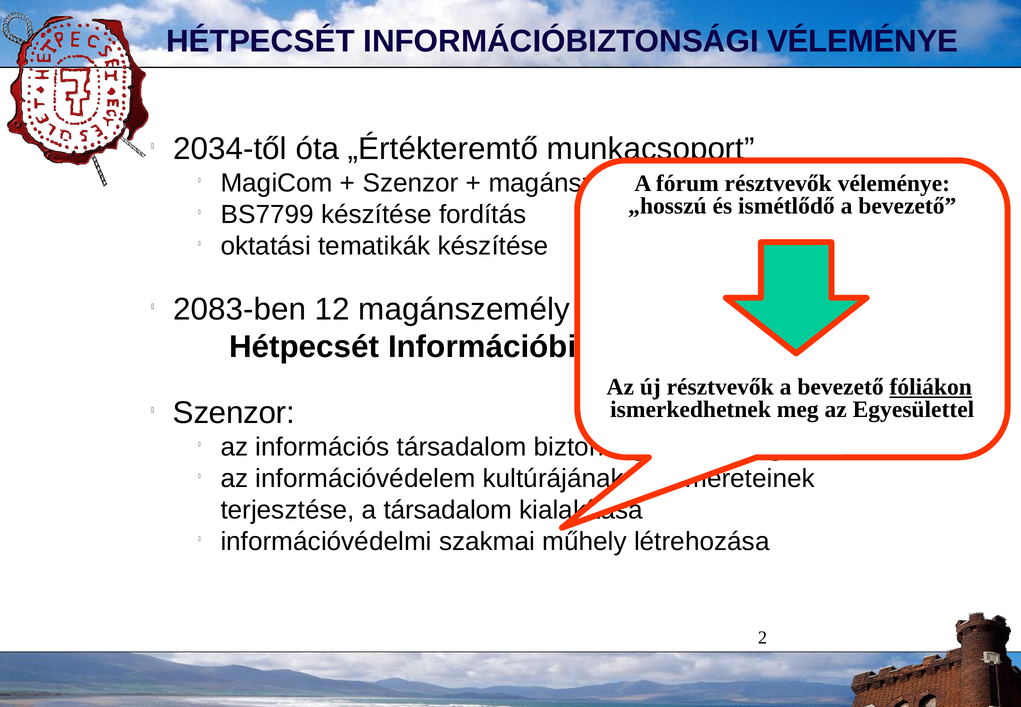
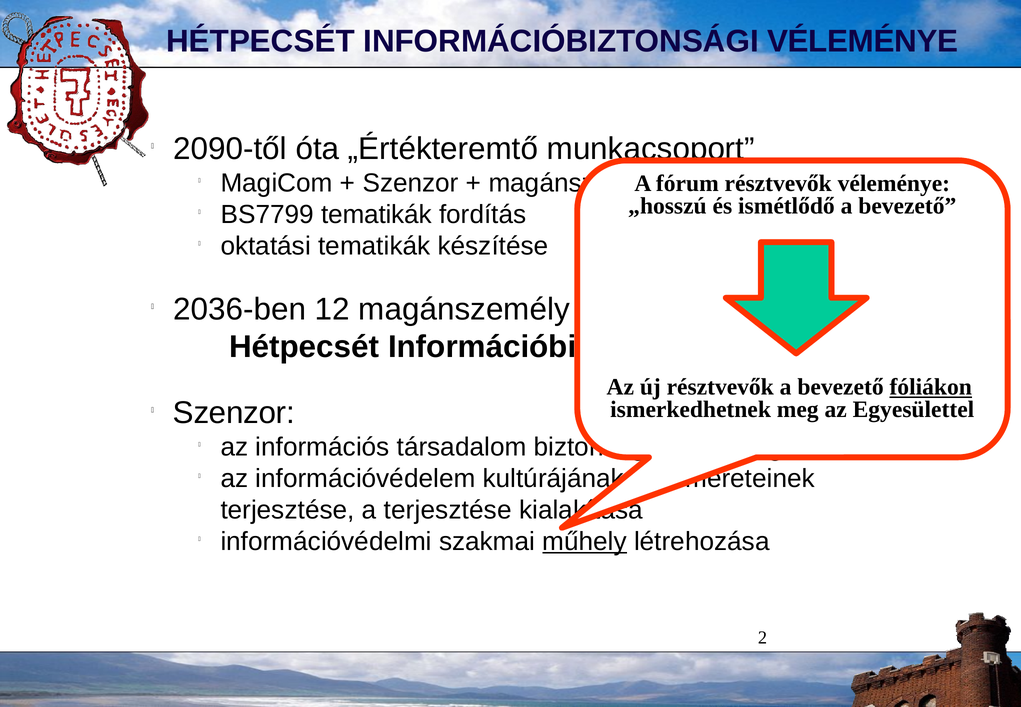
2034-től: 2034-től -> 2090-től (230, 149)
BS7799 készítése: készítése -> tematikák (376, 215)
2083-ben: 2083-ben -> 2036-ben (240, 309)
a társadalom: társadalom -> terjesztése (448, 510)
műhely underline: none -> present (585, 541)
